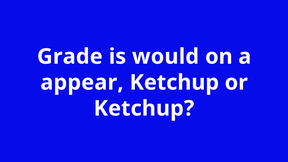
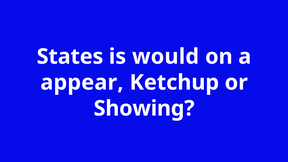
Grade: Grade -> States (70, 57)
Ketchup: Ketchup -> Showing (144, 108)
